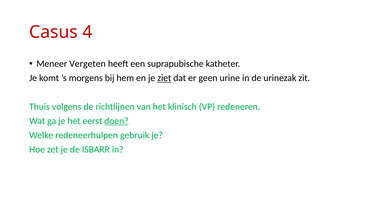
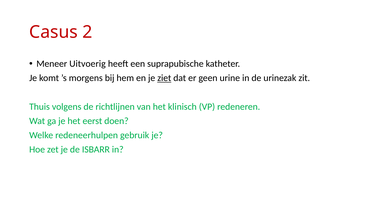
4: 4 -> 2 (87, 32)
Vergeten: Vergeten -> Uitvoerig (88, 64)
doen underline: present -> none (116, 121)
